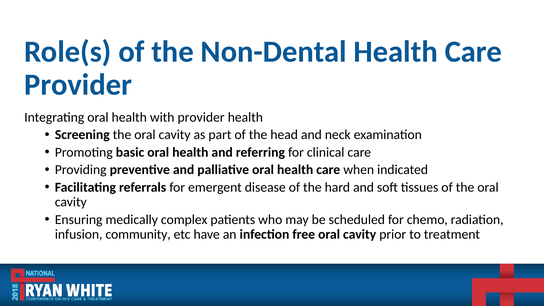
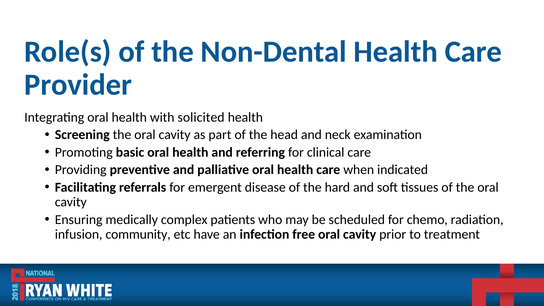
with provider: provider -> solicited (201, 117)
